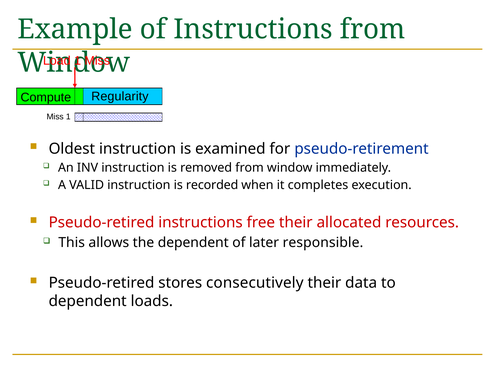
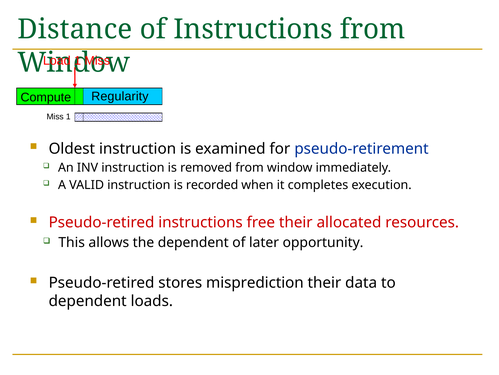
Example: Example -> Distance (75, 29)
responsible: responsible -> opportunity (323, 242)
consecutively: consecutively -> misprediction (255, 282)
